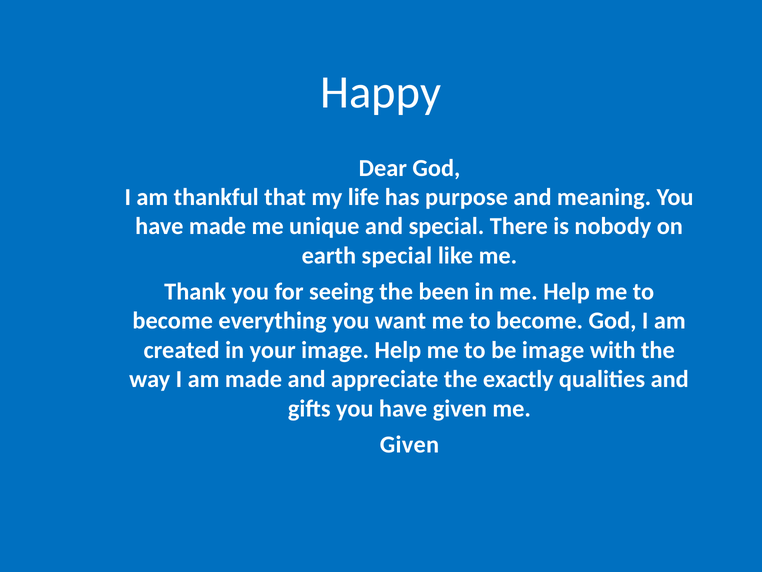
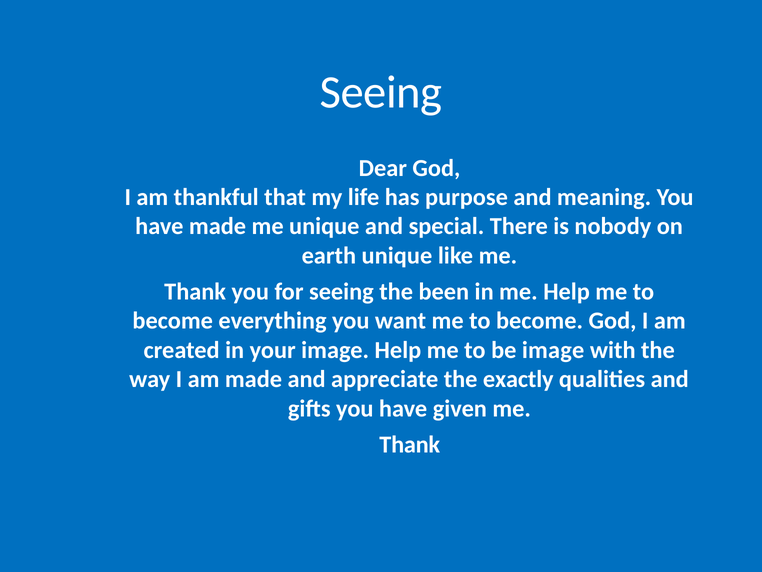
Happy: Happy -> Seeing (381, 92)
earth special: special -> unique (397, 255)
Given: Given -> Thank (410, 444)
